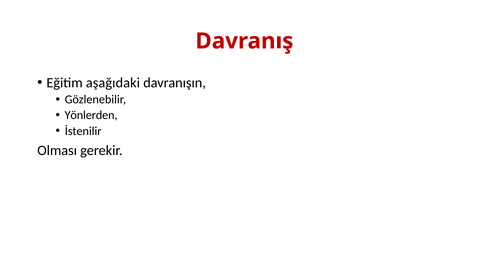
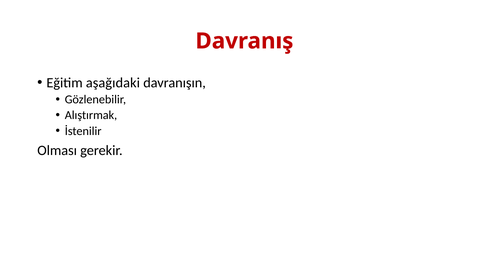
Yönlerden: Yönlerden -> Alıştırmak (91, 115)
